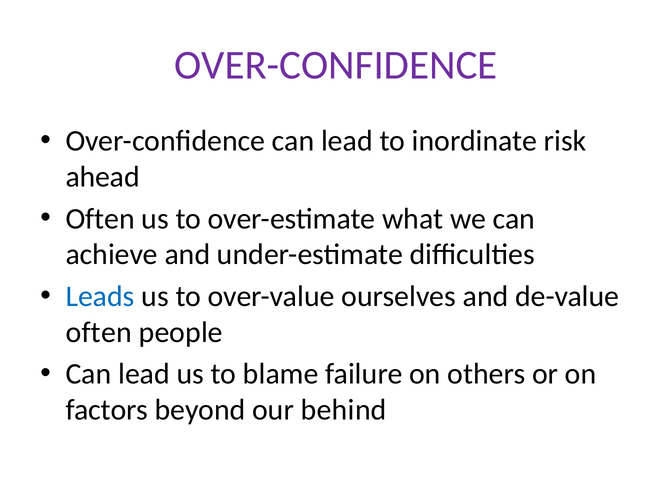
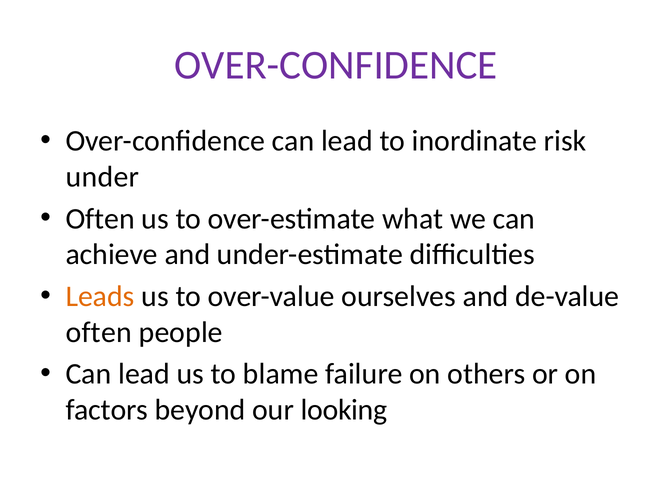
ahead: ahead -> under (102, 177)
Leads colour: blue -> orange (100, 296)
behind: behind -> looking (344, 410)
